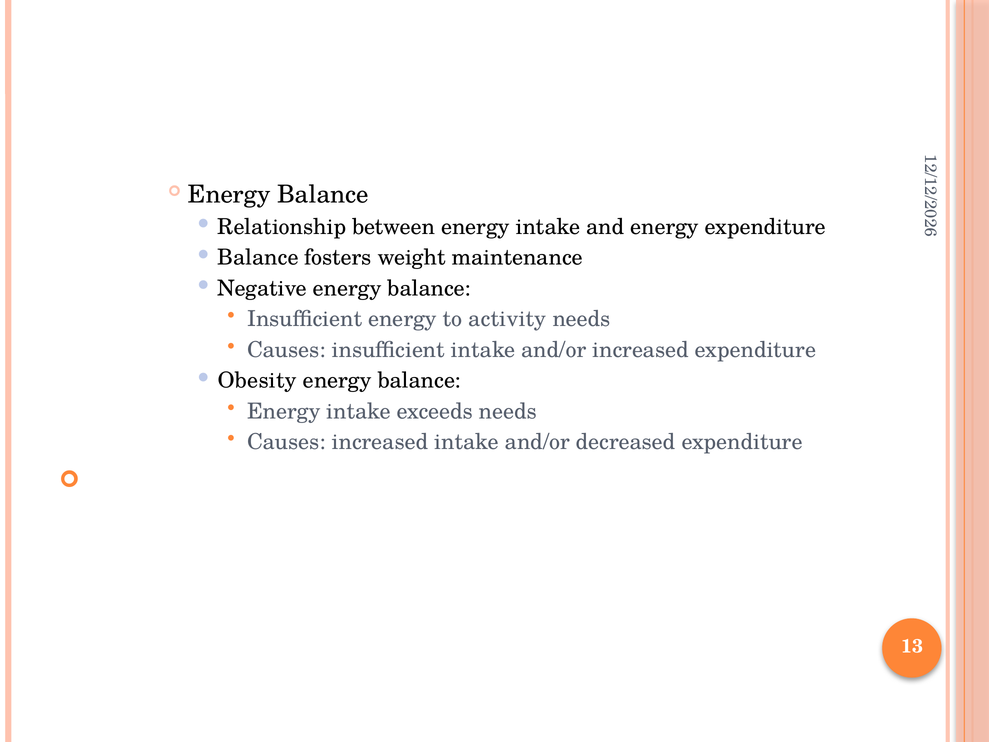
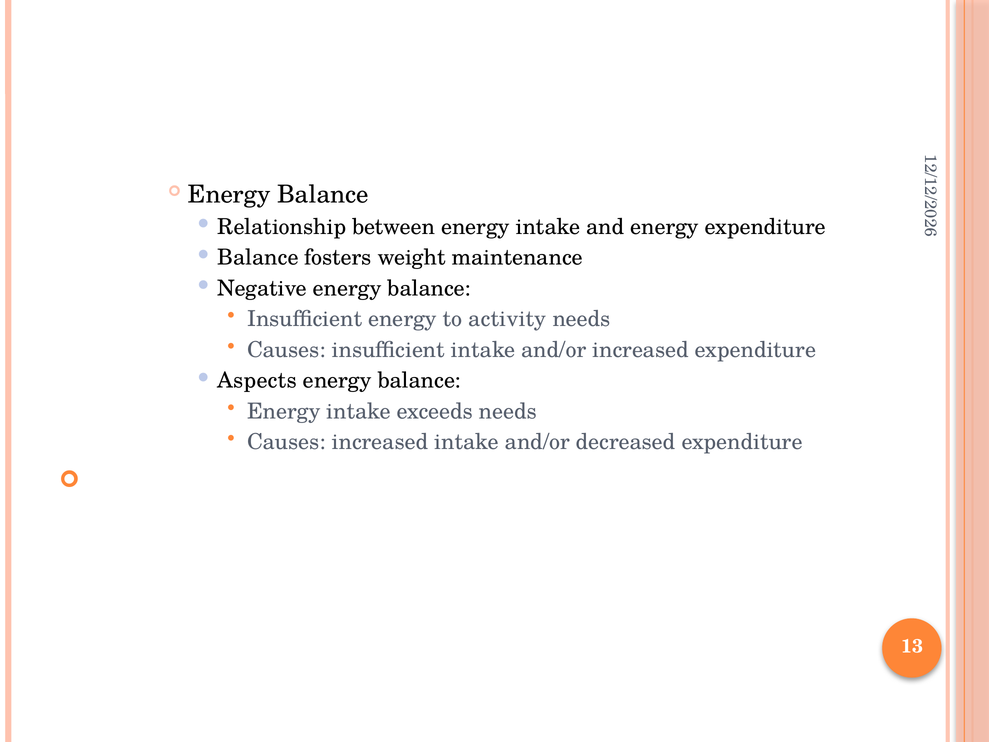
Obesity: Obesity -> Aspects (257, 381)
